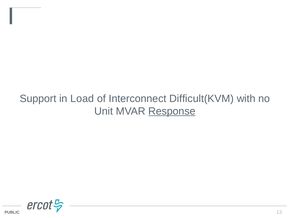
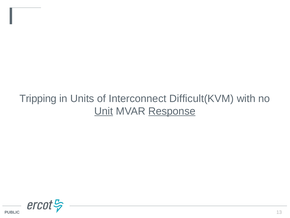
Support: Support -> Tripping (38, 98)
Load: Load -> Units (82, 98)
Unit underline: none -> present (104, 111)
